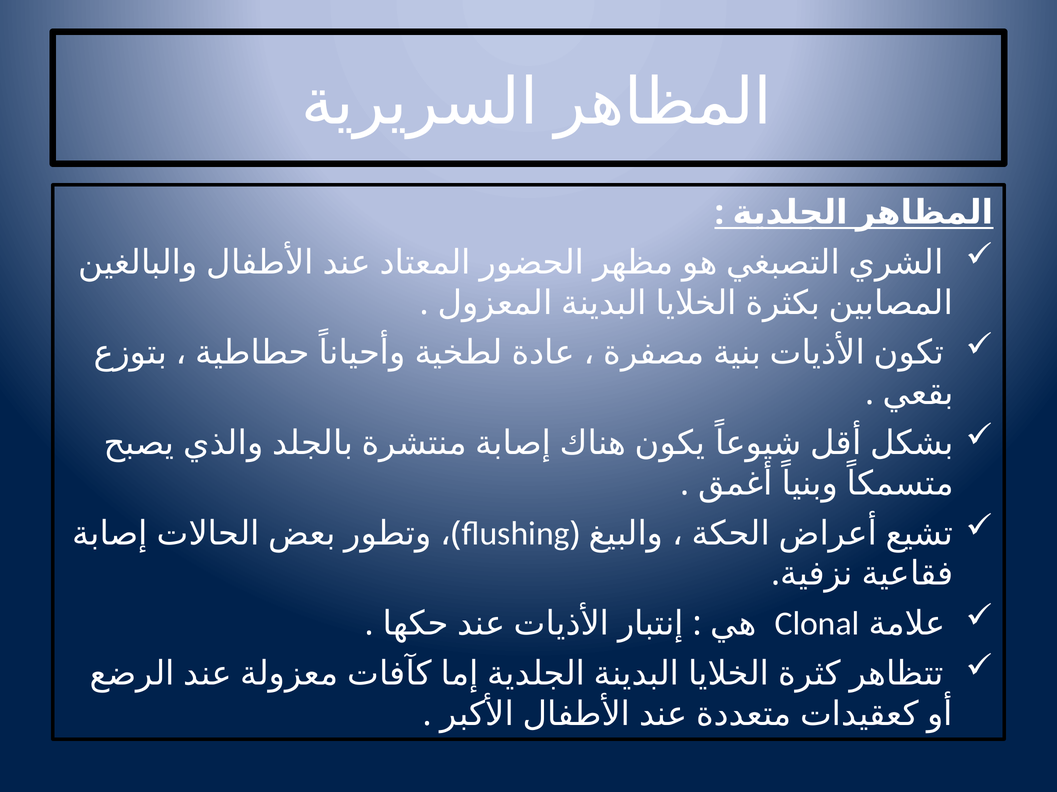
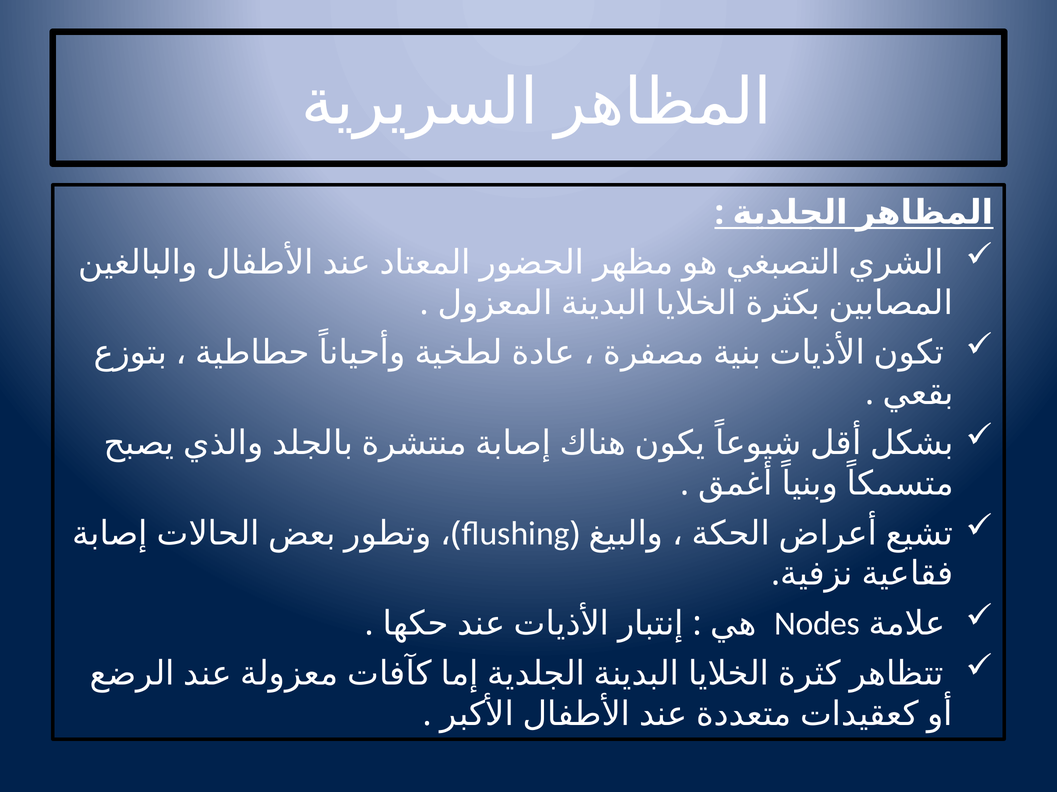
Clonal: Clonal -> Nodes (817, 624)
